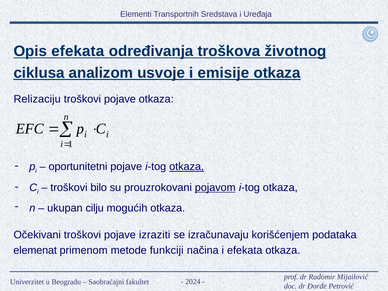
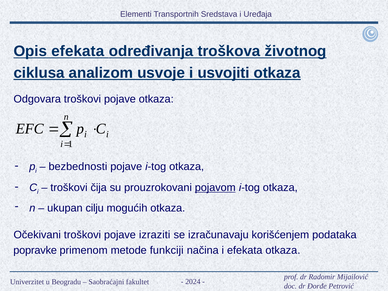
emisije: emisije -> usvojiti (224, 73)
Relizaciju: Relizaciju -> Odgovara (37, 99)
oportunitetni: oportunitetni -> bezbednosti (78, 167)
otkaza underline: present -> none (187, 167)
bilo: bilo -> čija (99, 188)
elemenat: elemenat -> popravke (35, 250)
